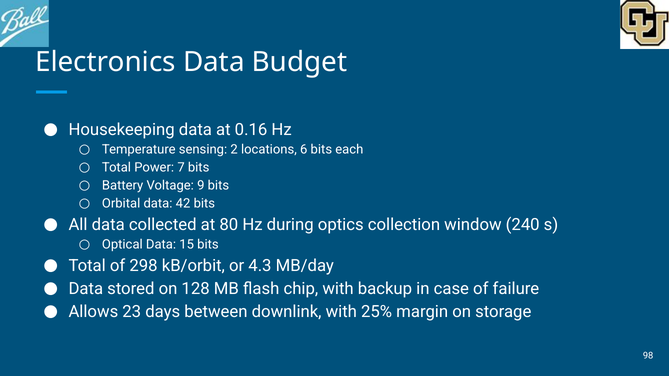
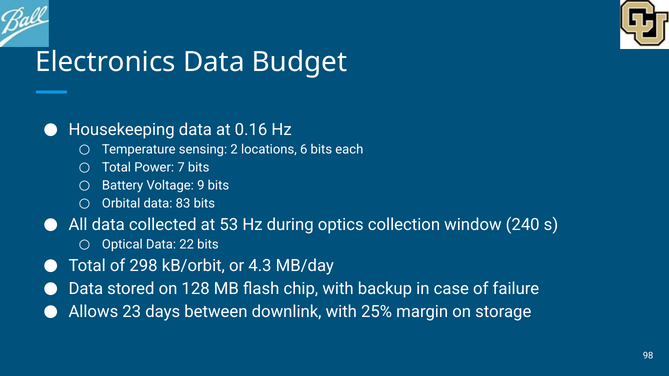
42: 42 -> 83 (183, 204)
80: 80 -> 53 (229, 225)
15: 15 -> 22 (187, 245)
